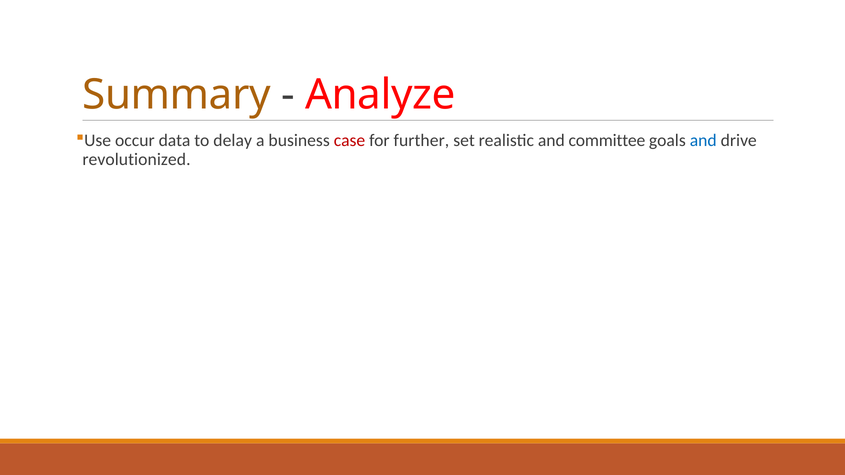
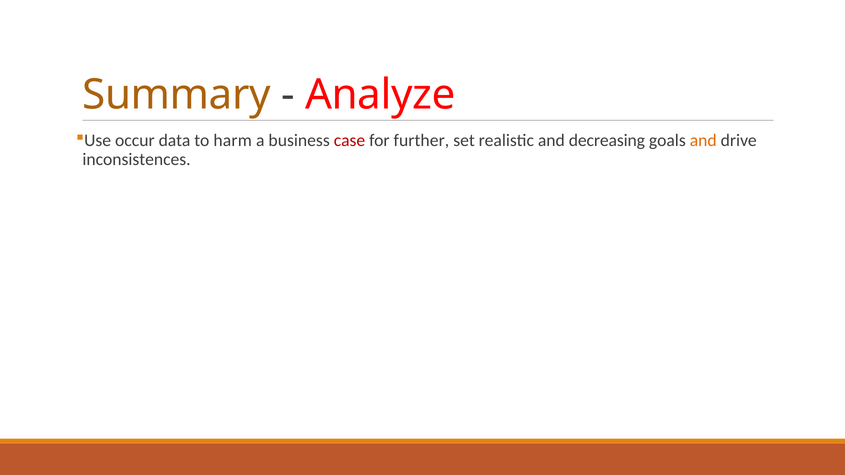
delay: delay -> harm (233, 140)
committee: committee -> decreasing (607, 140)
and colour: blue -> orange (703, 140)
revolutionized: revolutionized -> inconsistences (137, 160)
